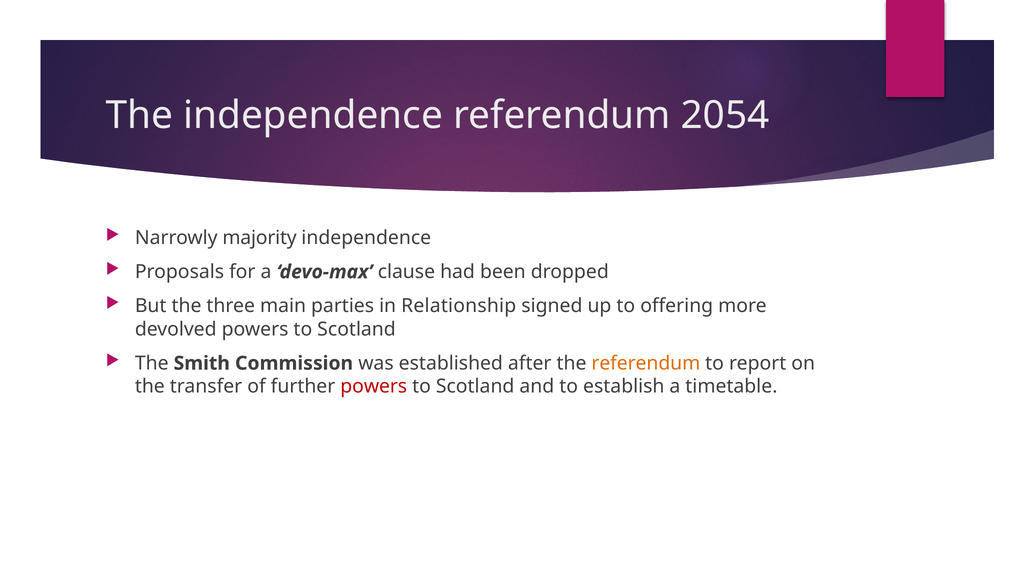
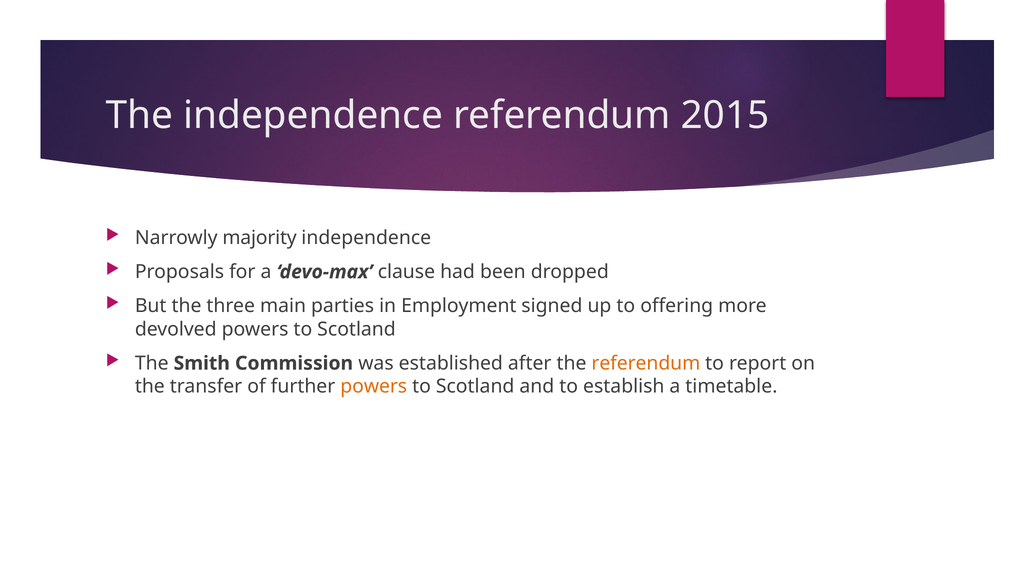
2054: 2054 -> 2015 (725, 115)
Relationship: Relationship -> Employment (459, 306)
powers colour: red -> orange (374, 387)
